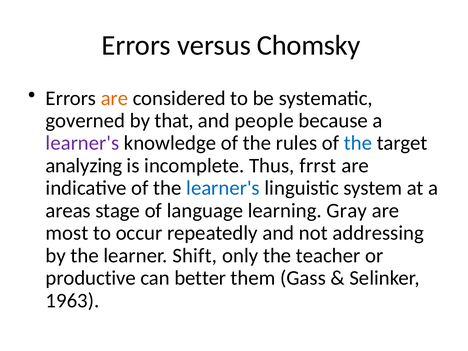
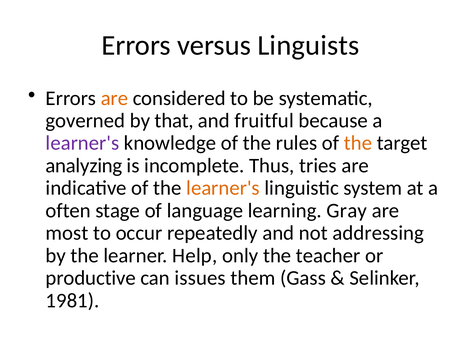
Chomsky: Chomsky -> Linguists (308, 45)
people: people -> fruitful (264, 121)
the colour: blue -> orange (358, 143)
frrst: frrst -> tries (318, 166)
learner's colour: blue -> orange (223, 188)
areas: areas -> often (68, 211)
Shift: Shift -> Help (195, 256)
better: better -> issues (200, 278)
1963: 1963 -> 1981 (72, 300)
